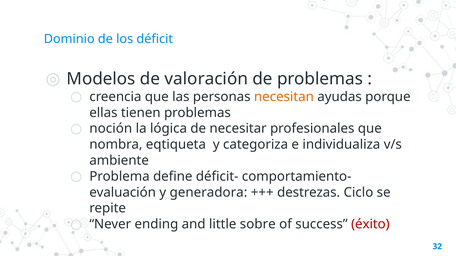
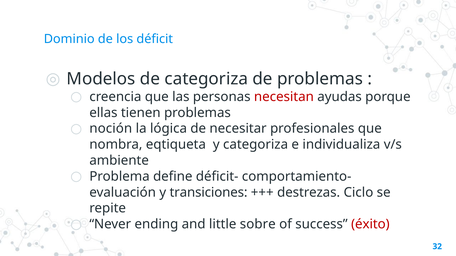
de valoración: valoración -> categoriza (206, 79)
necesitan colour: orange -> red (284, 97)
generadora: generadora -> transiciones (209, 193)
